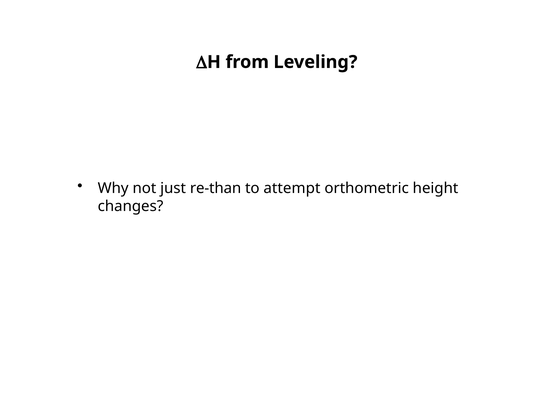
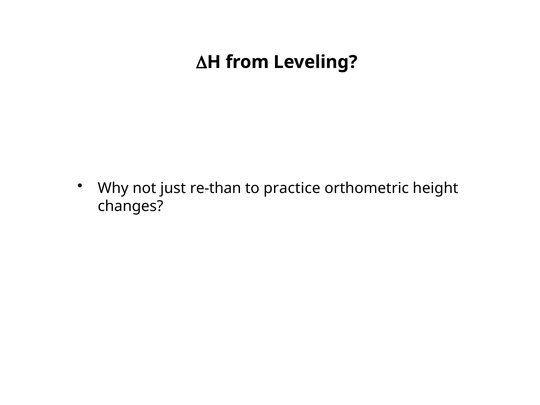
attempt: attempt -> practice (292, 188)
